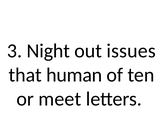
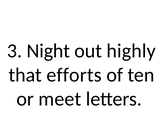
issues: issues -> highly (131, 51)
human: human -> efforts (74, 74)
